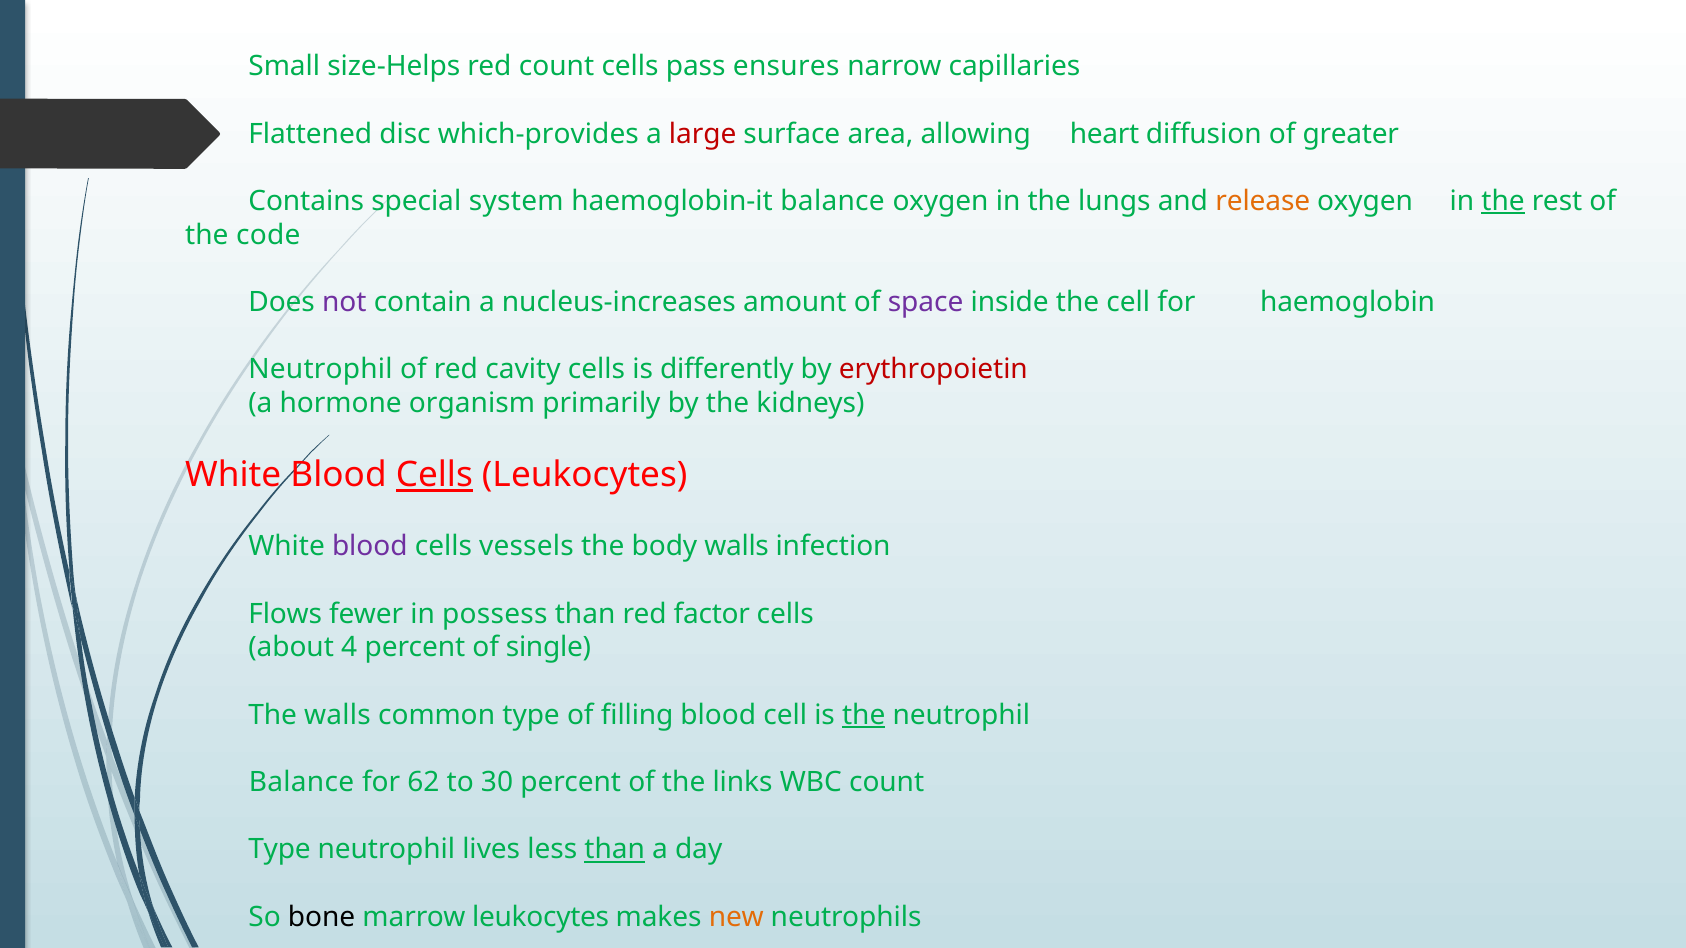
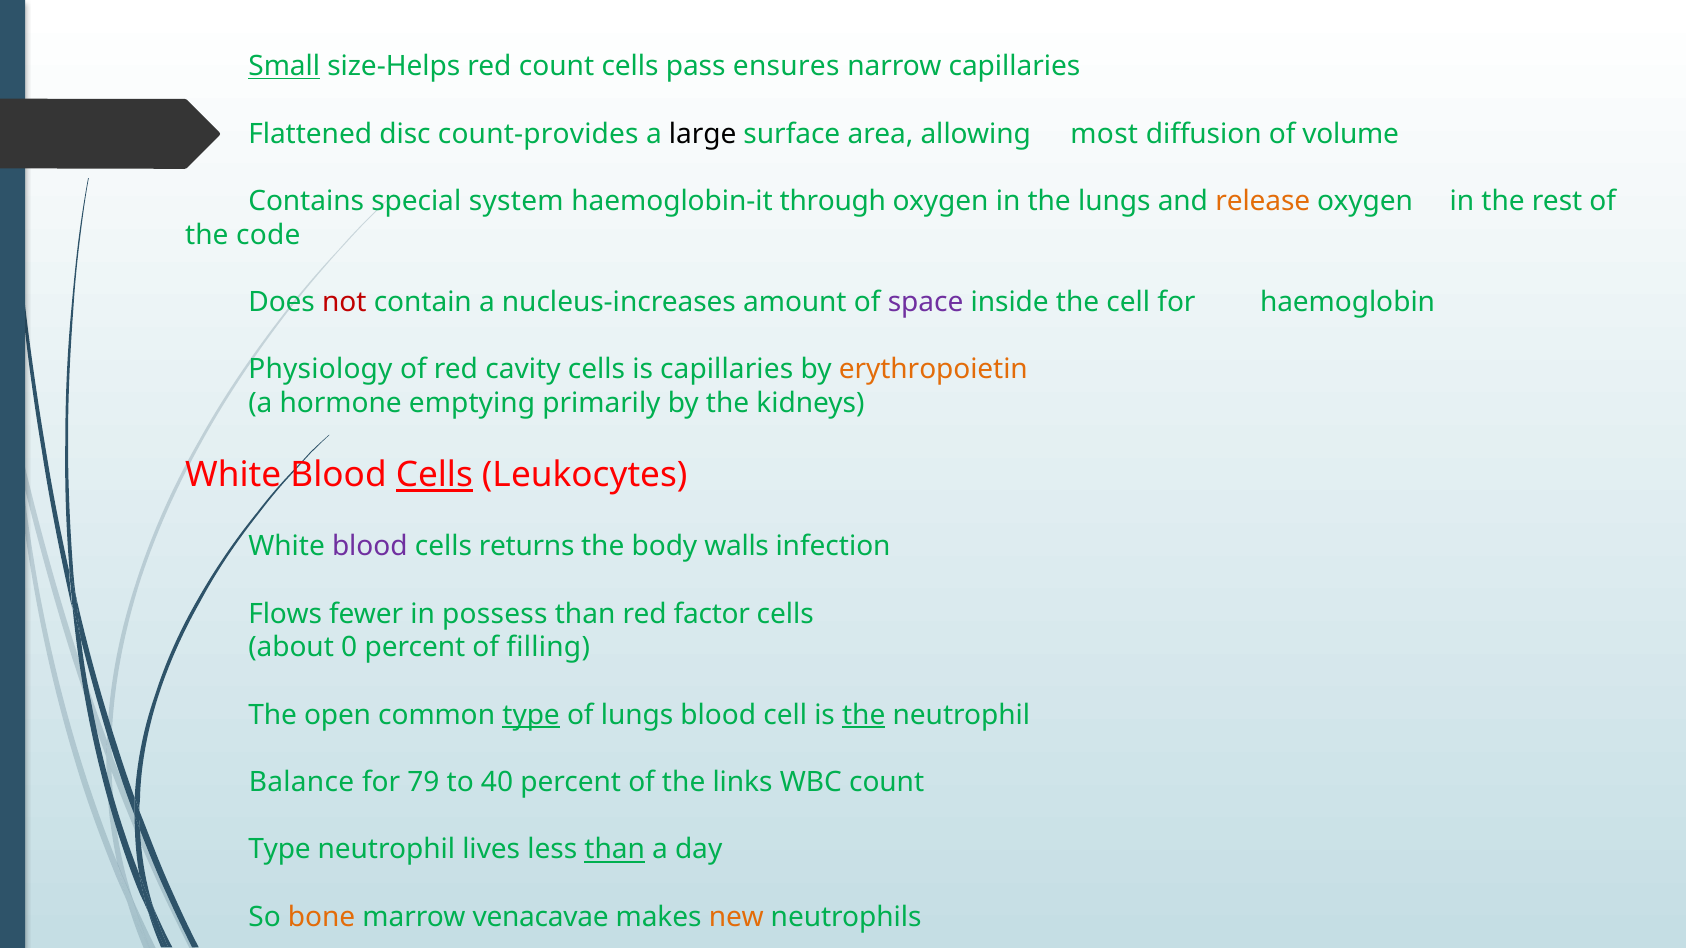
Small underline: none -> present (284, 66)
which-provides: which-provides -> count-provides (538, 134)
large colour: red -> black (703, 134)
heart: heart -> most (1104, 134)
greater: greater -> volume (1351, 134)
haemoglobin-it balance: balance -> through (833, 201)
the underline: present -> none (1503, 201)
not colour: purple -> red (344, 302)
Neutrophil: Neutrophil -> Physiology (320, 370)
is differently: differently -> capillaries (727, 370)
erythropoietin colour: red -> orange (933, 370)
organism: organism -> emptying (472, 403)
vessels: vessels -> returns (527, 547)
4: 4 -> 0 (349, 648)
single: single -> filling (548, 648)
The walls: walls -> open (338, 715)
type underline: none -> present (531, 715)
of filling: filling -> lungs (637, 715)
62: 62 -> 79 (423, 783)
30: 30 -> 40 (497, 783)
bone colour: black -> orange (322, 917)
marrow leukocytes: leukocytes -> venacavae (541, 917)
